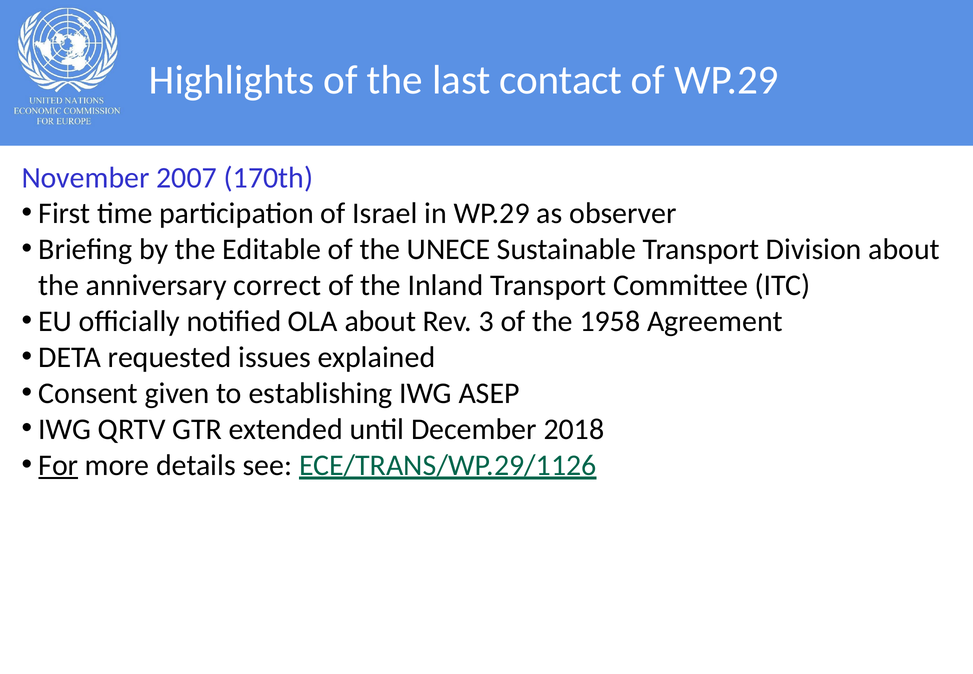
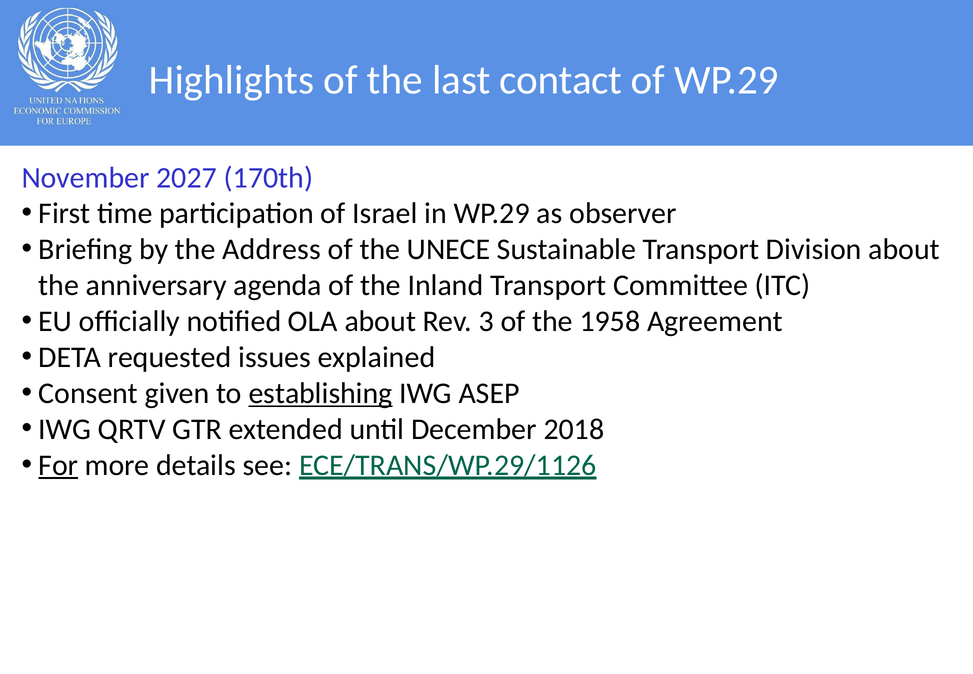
2007: 2007 -> 2027 (187, 178)
Editable: Editable -> Address (272, 249)
correct: correct -> agenda (278, 285)
establishing underline: none -> present (321, 393)
